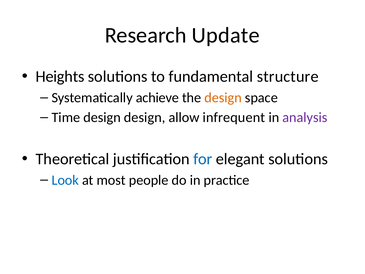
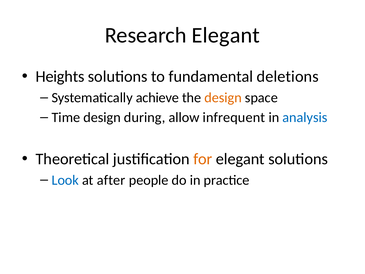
Research Update: Update -> Elegant (226, 35)
structure: structure -> deletions (288, 77)
design design: design -> during (145, 117)
analysis colour: purple -> blue (305, 117)
for colour: blue -> orange (203, 159)
most: most -> after (111, 180)
